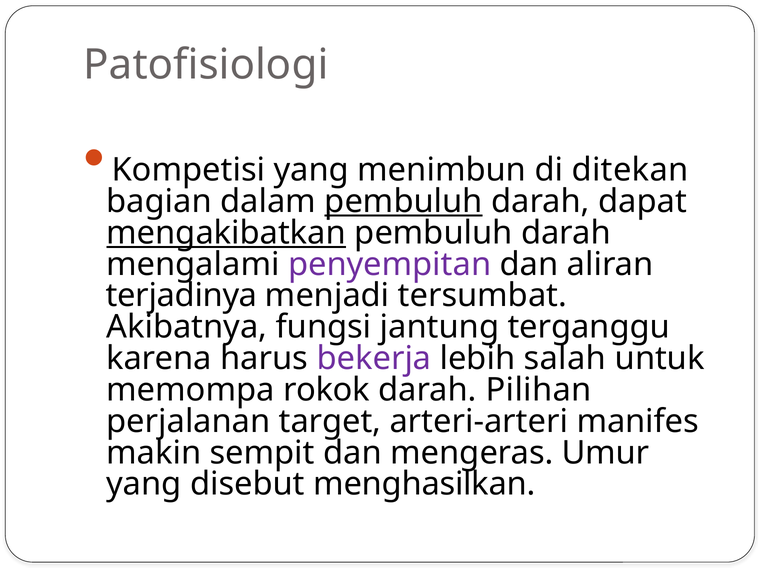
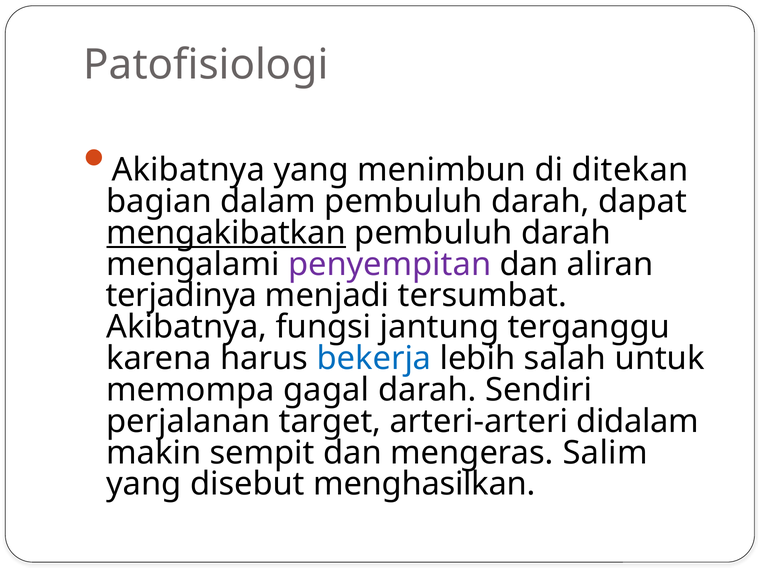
Kompetisi: Kompetisi -> Akibatnya (188, 170)
pembuluh underline: present -> none (404, 201)
bekerja colour: purple -> blue (374, 359)
rokok: rokok -> gagal (326, 390)
Pilihan: Pilihan -> Sendiri (539, 390)
manifes: manifes -> didalam (638, 421)
Umur: Umur -> Salim (605, 453)
